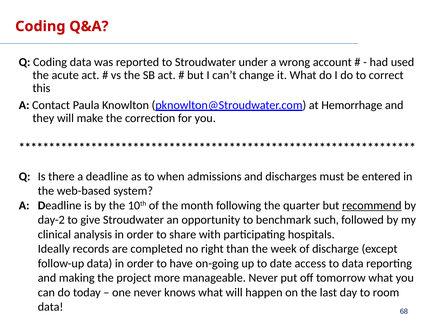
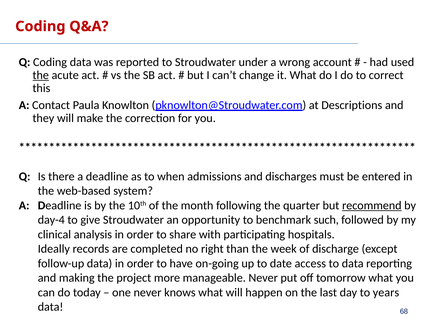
the underline: none -> present (41, 75)
Hemorrhage: Hemorrhage -> Descriptions (352, 105)
day-2: day-2 -> day-4 (51, 220)
room: room -> years (386, 292)
